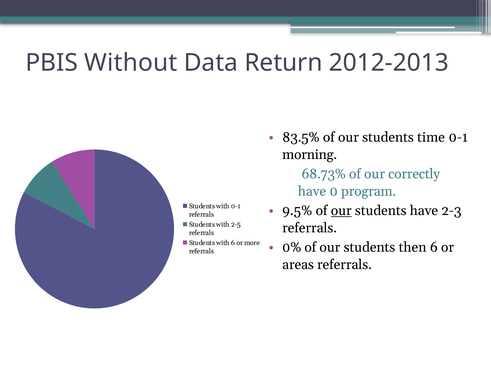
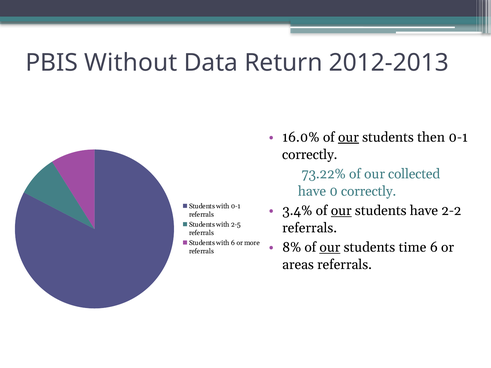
83.5%: 83.5% -> 16.0% (301, 137)
our underline: none -> present (348, 137)
time: time -> then (431, 137)
morning: morning -> correctly (310, 155)
68.73%: 68.73% -> 73.22% (324, 174)
correctly: correctly -> collected (414, 174)
0 program: program -> correctly (369, 192)
9.5%: 9.5% -> 3.4% (297, 211)
2-3: 2-3 -> 2-2 (451, 211)
0%: 0% -> 8% (292, 248)
our underline: none -> present (330, 248)
then: then -> time (413, 248)
